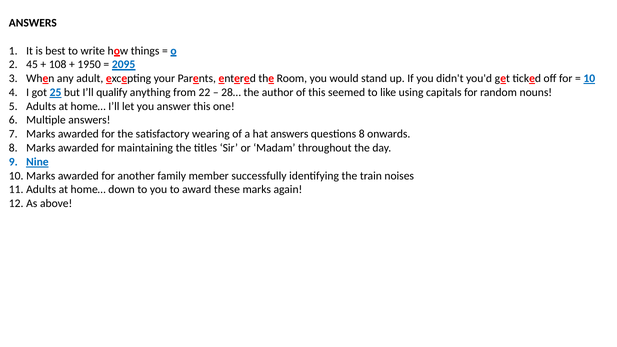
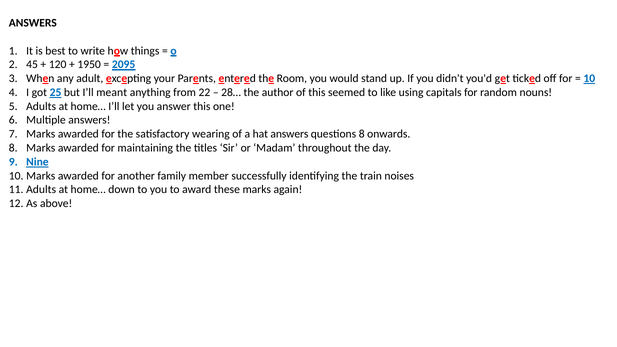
108: 108 -> 120 (58, 65)
qualify: qualify -> meant (112, 92)
